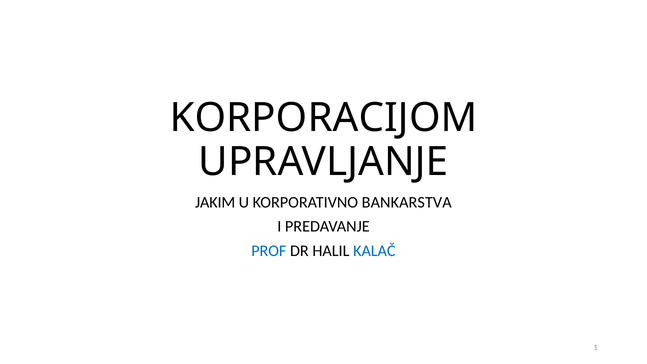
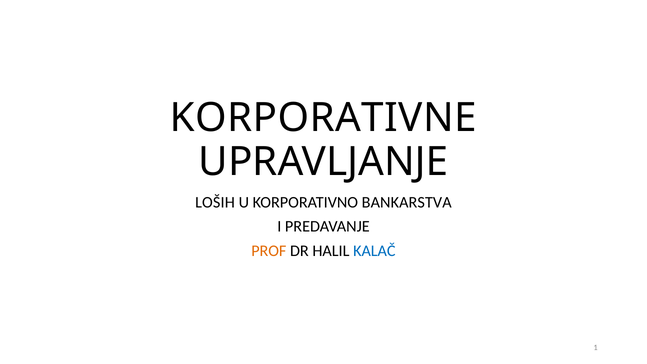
KORPORACIJOM: KORPORACIJOM -> KORPORATIVNE (323, 118)
JAKIM: JAKIM -> LOŠIH (215, 202)
PROF colour: blue -> orange (269, 251)
